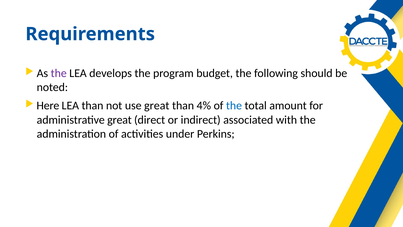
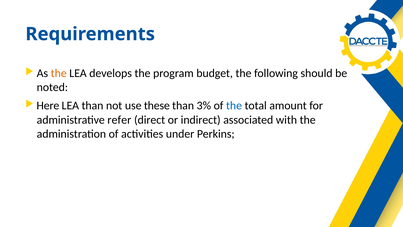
the colour: purple -> orange (59, 73)
use great: great -> these (157, 106)
4%: 4% -> 3% (204, 106)
administrative great: great -> refer (119, 120)
